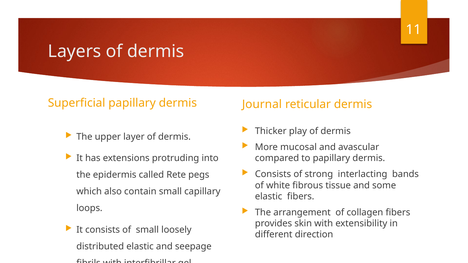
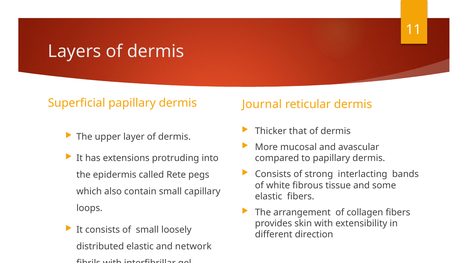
play: play -> that (298, 131)
seepage: seepage -> network (193, 247)
